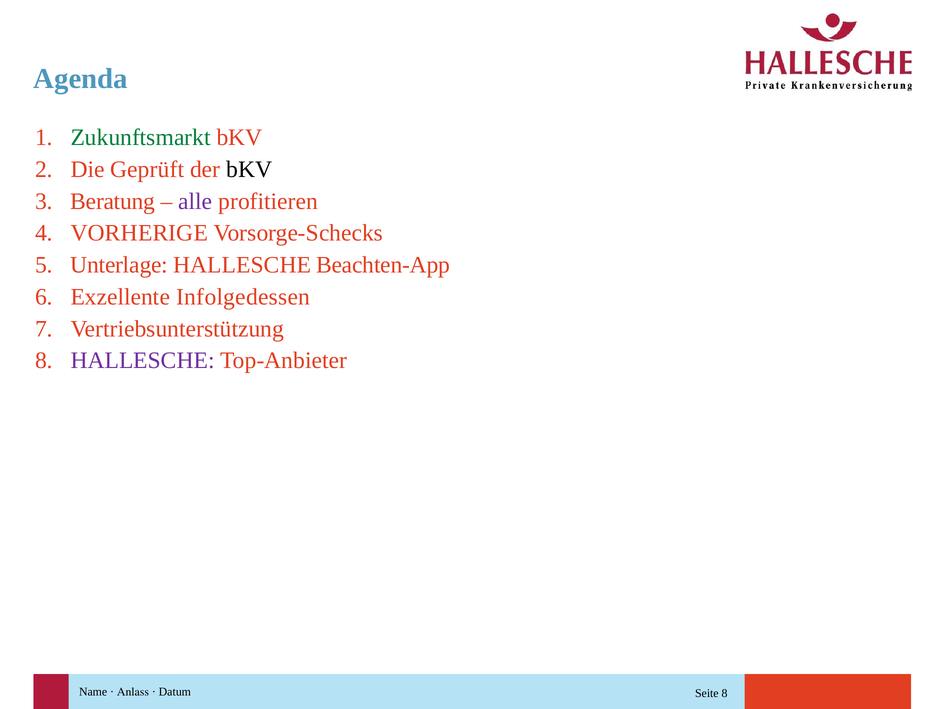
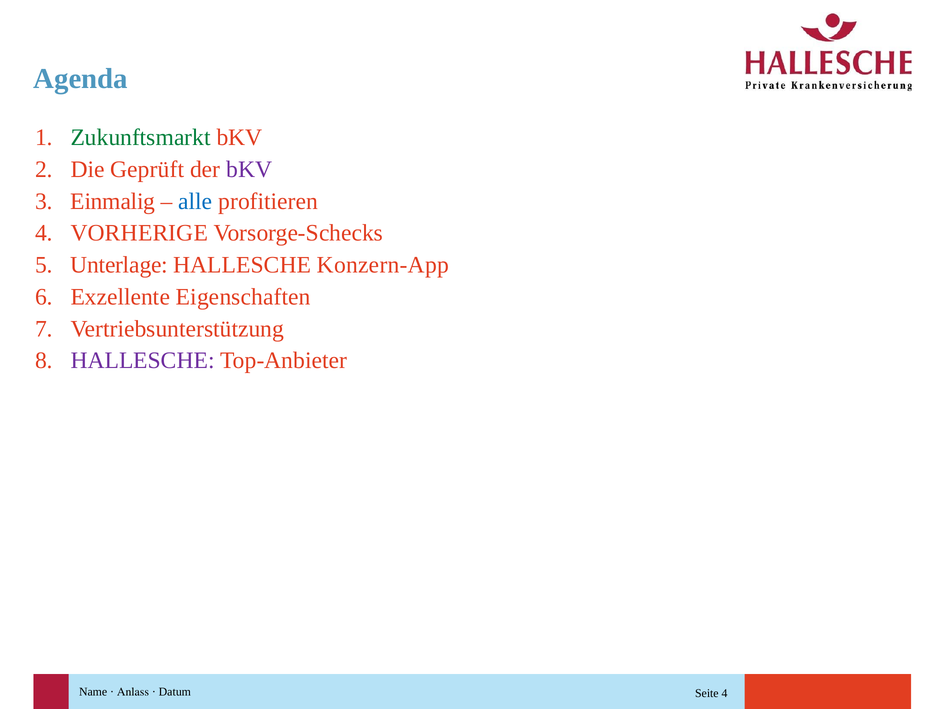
bKV colour: black -> purple (249, 169)
Beratung: Beratung -> Einmalig (113, 201)
alle colour: purple -> blue (195, 201)
Beachten-App: Beachten-App -> Konzern-App (383, 265)
Infolgedessen: Infolgedessen -> Eigenschaften (243, 297)
Seite 8: 8 -> 4 (724, 693)
